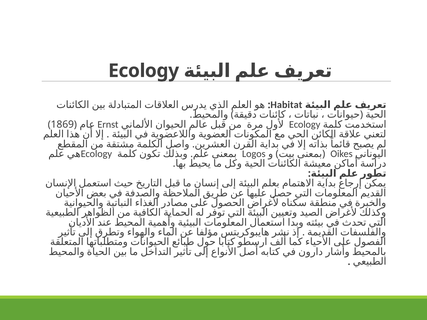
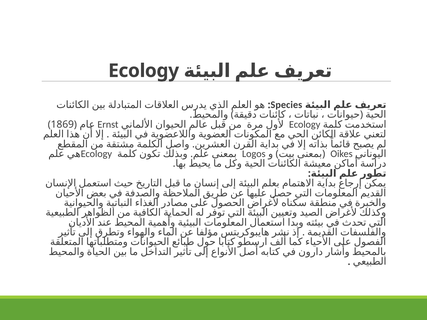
Habitat: Habitat -> Species (286, 105)
